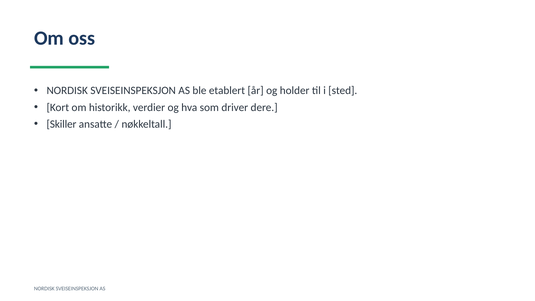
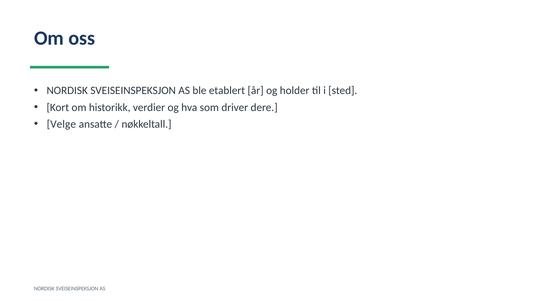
Skiller: Skiller -> Velge (61, 124)
